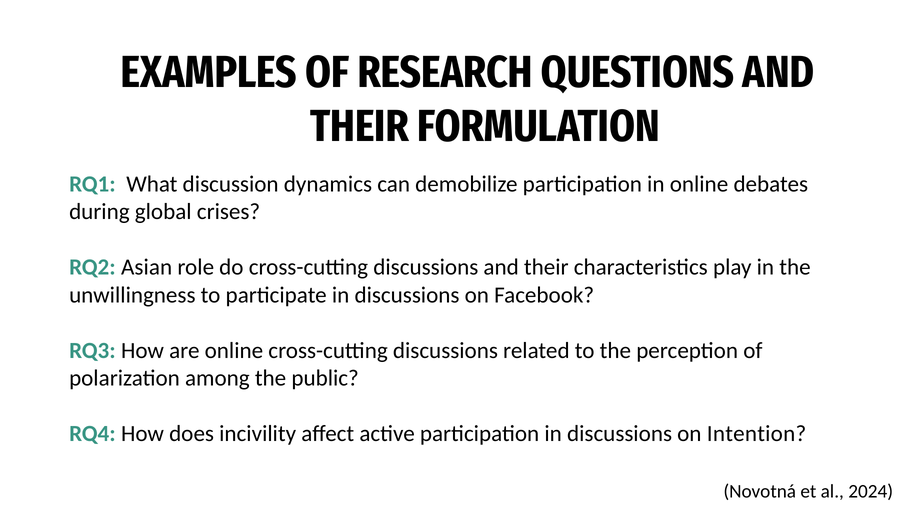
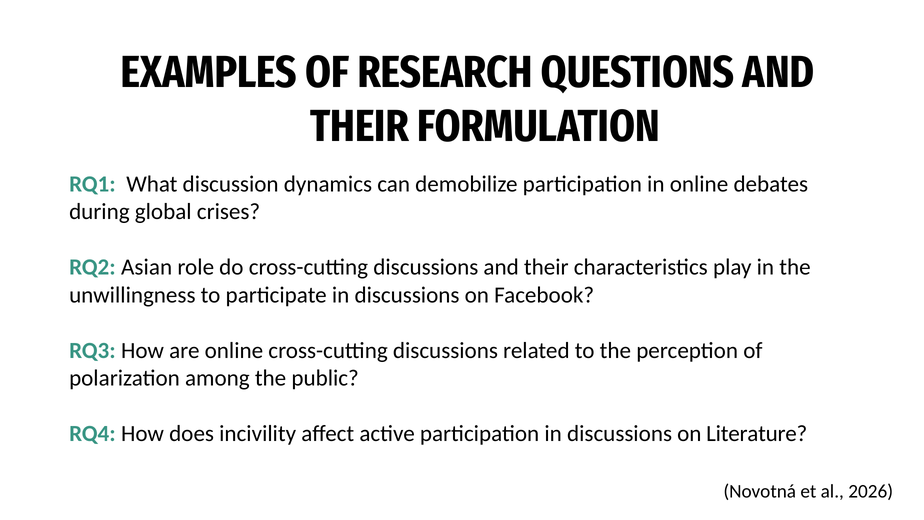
Intention: Intention -> Literature (757, 433)
2024: 2024 -> 2026 (871, 491)
